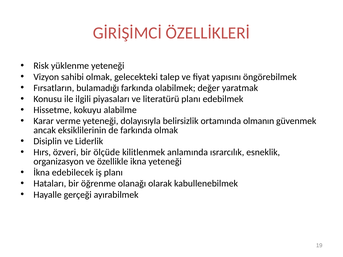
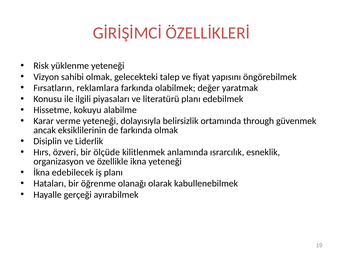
bulamadığı: bulamadığı -> reklamlara (98, 88)
olmanın: olmanın -> through (259, 121)
